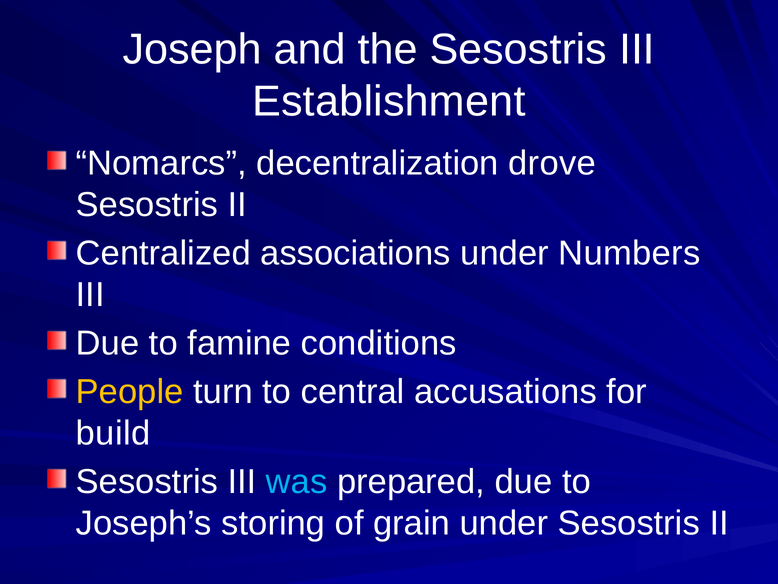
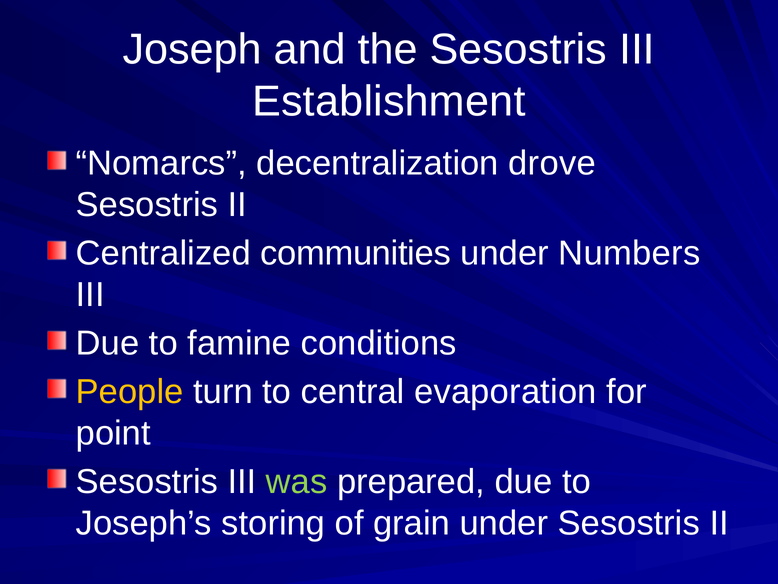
associations: associations -> communities (356, 253)
accusations: accusations -> evaporation (505, 391)
build: build -> point (113, 433)
was colour: light blue -> light green (297, 481)
